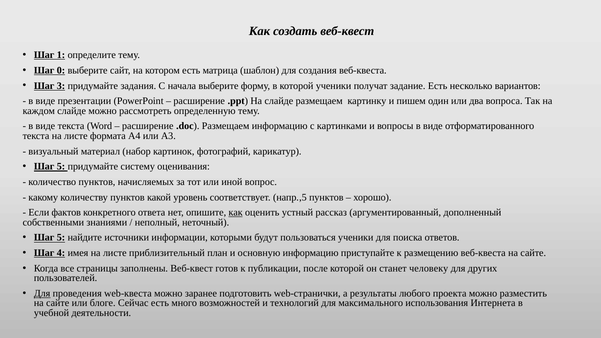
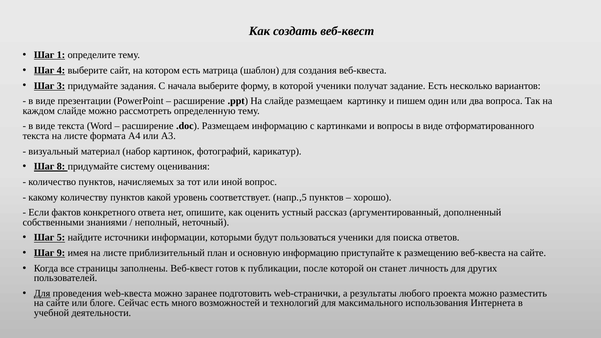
0: 0 -> 4 (61, 70)
5: 5 -> 8 (61, 167)
как underline: present -> none (236, 213)
4: 4 -> 9 (61, 253)
человеку: человеку -> личность (429, 268)
